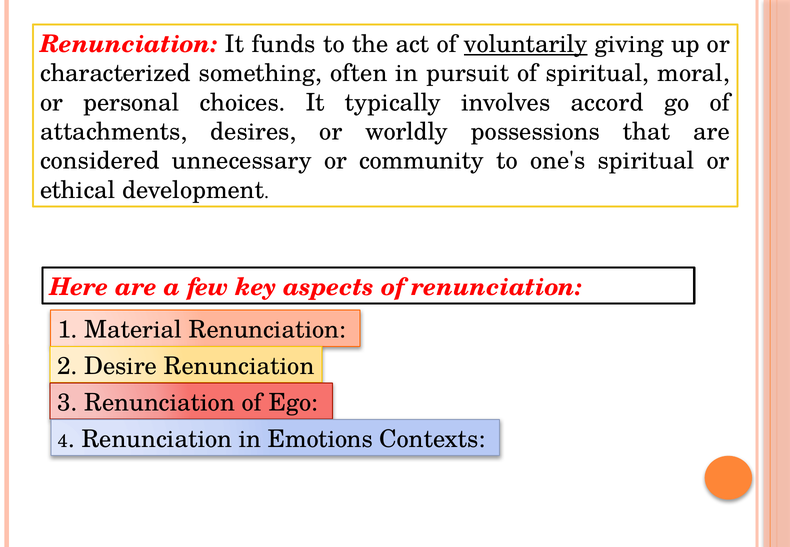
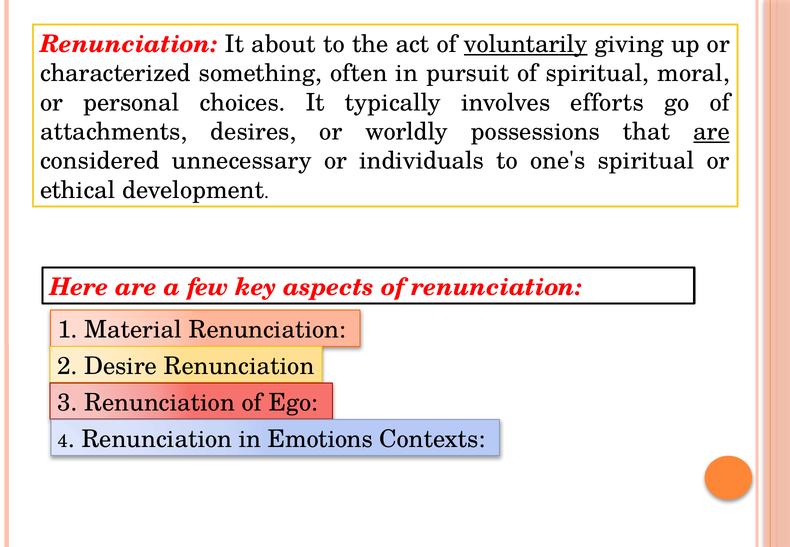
funds: funds -> about (284, 44)
accord: accord -> efforts (607, 103)
are underline: none -> present (711, 132)
community: community -> individuals (422, 161)
